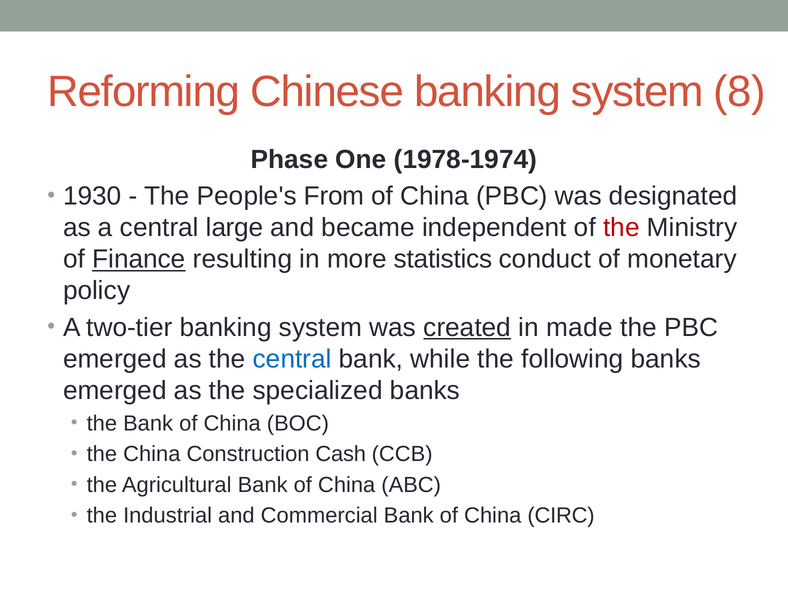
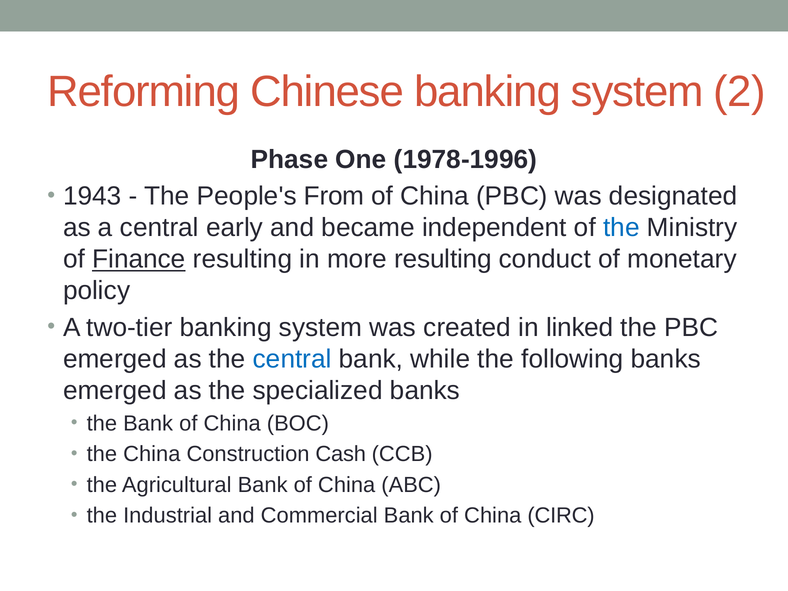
8: 8 -> 2 (740, 92)
1978-1974: 1978-1974 -> 1978-1996 (465, 159)
1930: 1930 -> 1943 (92, 196)
large: large -> early (235, 228)
the colour: red -> blue (621, 228)
more statistics: statistics -> resulting (443, 259)
created underline: present -> none (467, 328)
made: made -> linked (580, 328)
